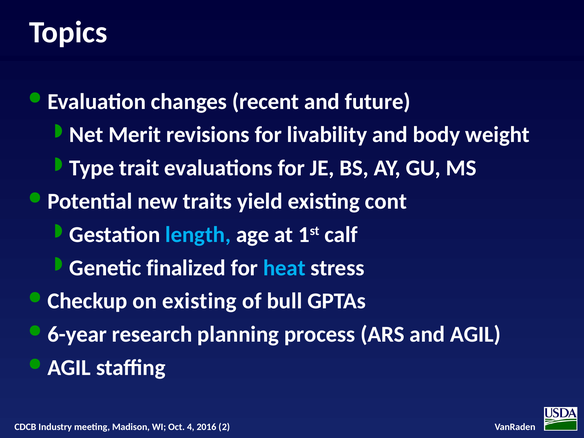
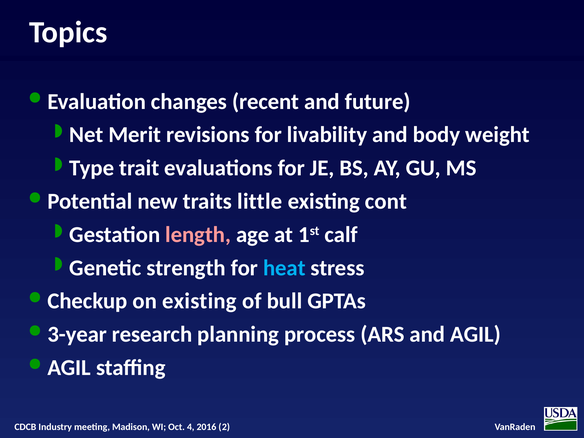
yield: yield -> little (260, 201)
length colour: light blue -> pink (198, 235)
finalized: finalized -> strength (186, 268)
6-year: 6-year -> 3-year (77, 334)
